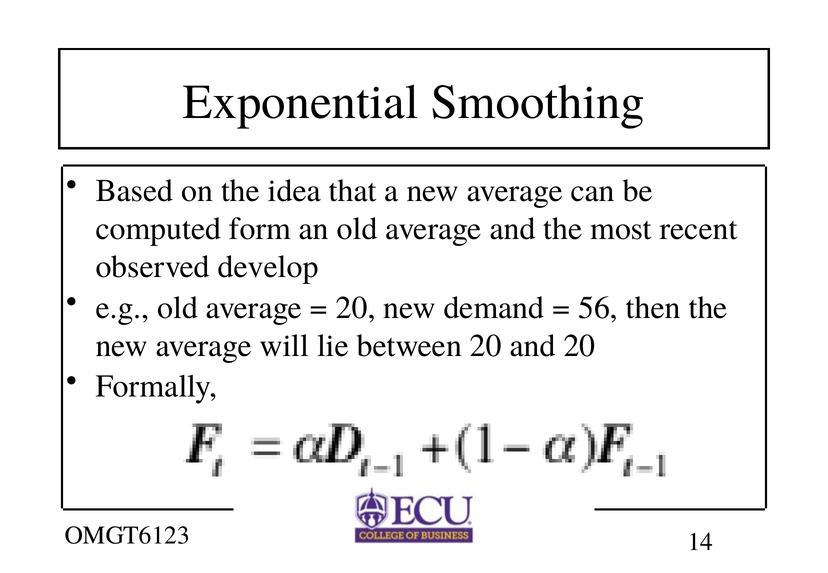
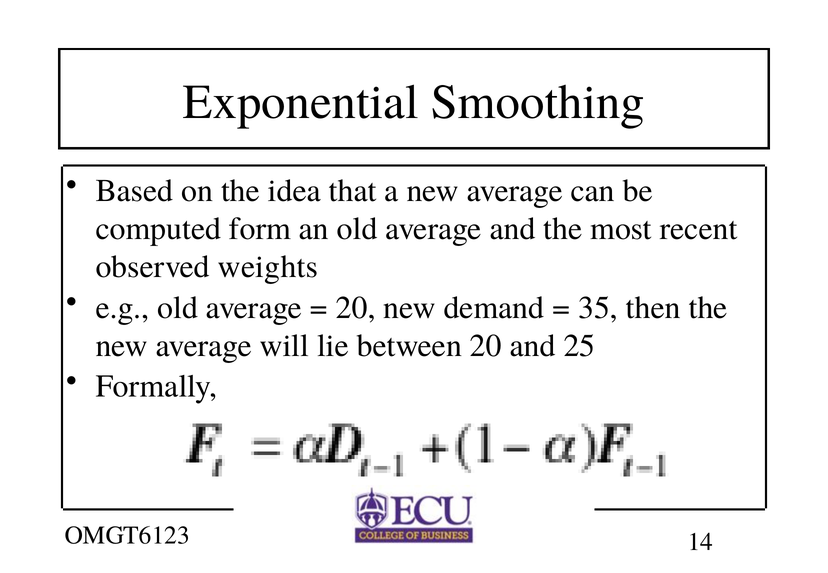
develop: develop -> weights (268, 267)
56: 56 -> 35 (598, 308)
and 20: 20 -> 25 (579, 346)
